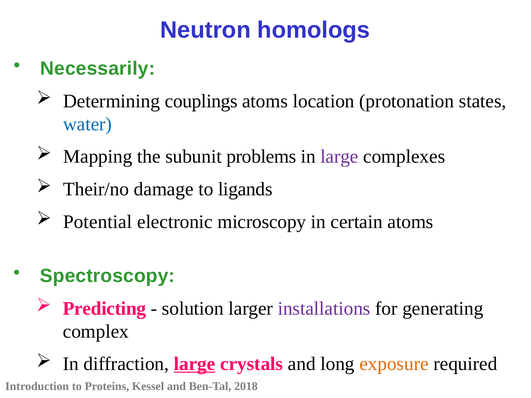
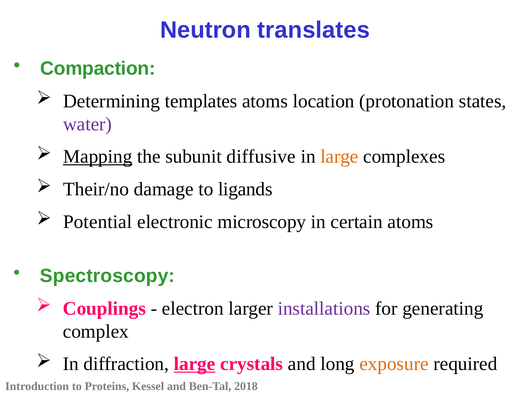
homologs: homologs -> translates (314, 30)
Necessarily: Necessarily -> Compaction (98, 69)
couplings: couplings -> templates (201, 101)
water colour: blue -> purple (88, 124)
Mapping underline: none -> present (98, 157)
problems: problems -> diffusive (261, 157)
large colour: purple -> orange (339, 157)
Predicting: Predicting -> Couplings (104, 309)
solution: solution -> electron (193, 309)
